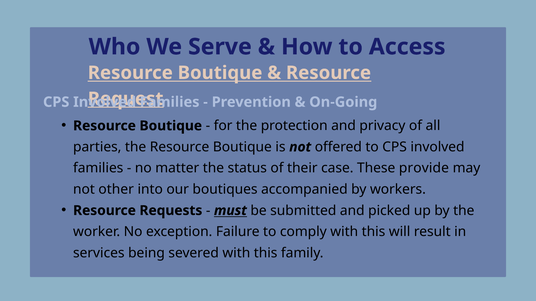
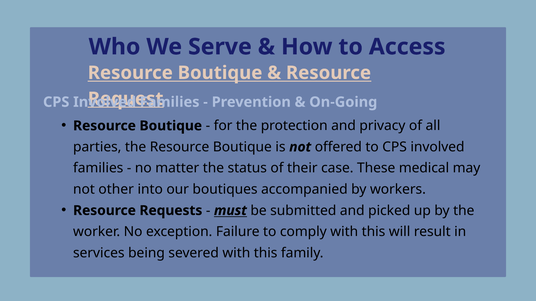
provide: provide -> medical (424, 168)
